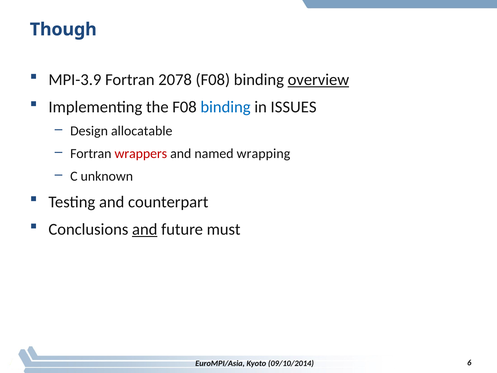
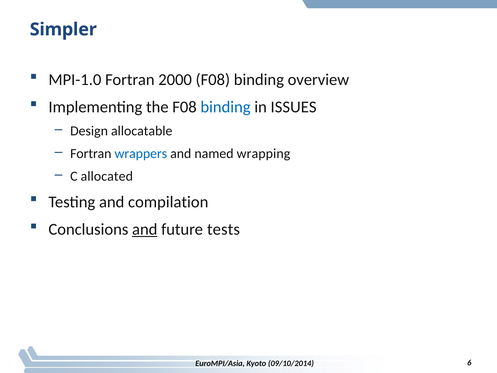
Though: Though -> Simpler (63, 29)
MPI-3.9: MPI-3.9 -> MPI-1.0 (75, 80)
2078: 2078 -> 2000 (175, 80)
overview underline: present -> none (318, 80)
wrappers colour: red -> blue (141, 154)
unknown: unknown -> allocated (107, 176)
counterpart: counterpart -> compilation (168, 202)
must: must -> tests (223, 229)
